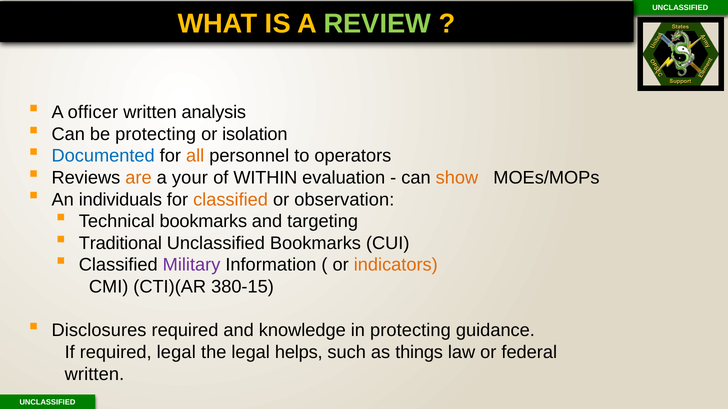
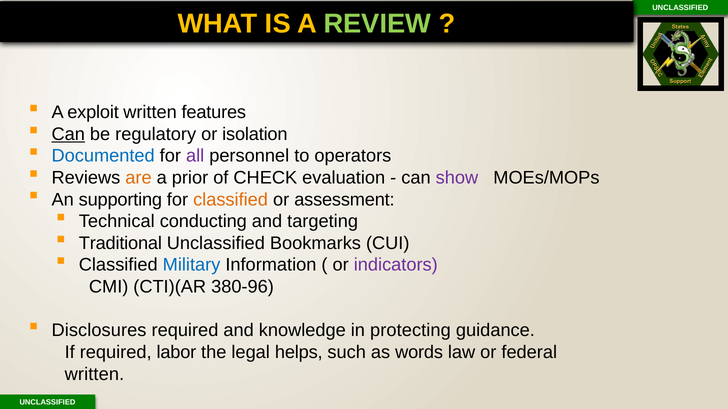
officer: officer -> exploit (93, 112)
analysis: analysis -> features (214, 112)
Can underline: none -> present (68, 134)
be protecting: protecting -> regulatory (156, 134)
all colour: orange -> purple (195, 156)
your: your -> prior (190, 178)
WITHIN: WITHIN -> CHECK (265, 178)
show colour: orange -> purple (457, 178)
individuals: individuals -> supporting (120, 200)
observation: observation -> assessment (344, 200)
Technical bookmarks: bookmarks -> conducting (203, 222)
Military colour: purple -> blue (192, 265)
indicators colour: orange -> purple (396, 265)
380-15: 380-15 -> 380-96 (242, 287)
required legal: legal -> labor (176, 353)
things: things -> words (419, 353)
